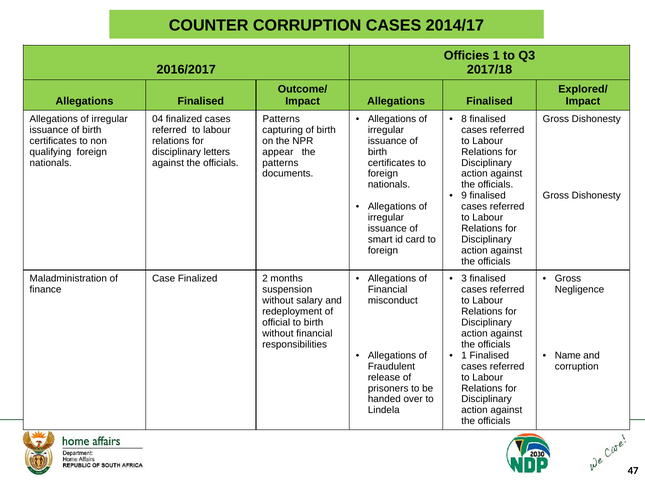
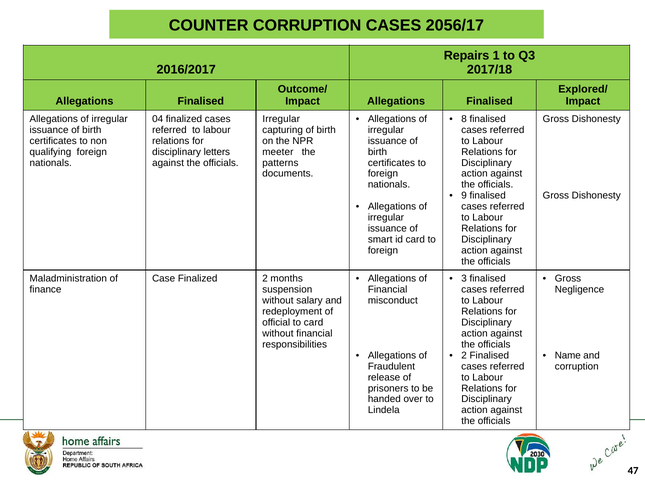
2014/17: 2014/17 -> 2056/17 (455, 25)
Officies: Officies -> Repairs (467, 56)
Patterns: Patterns -> Irregular (281, 119)
appear: appear -> meeter (278, 152)
to birth: birth -> card (314, 323)
1: 1 -> 2 (464, 356)
